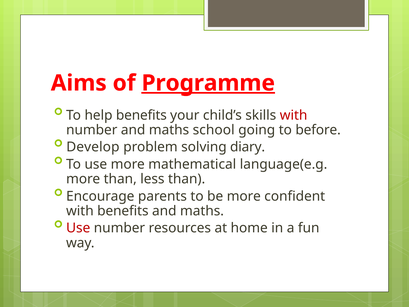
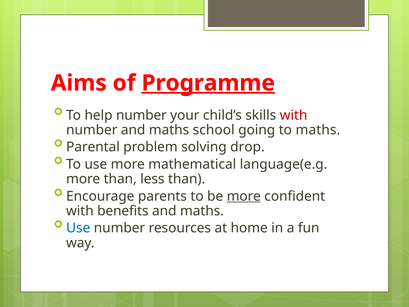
help benefits: benefits -> number (141, 115)
to before: before -> maths (318, 130)
Develop: Develop -> Parental (93, 147)
diary: diary -> drop (247, 147)
more underline: none -> present (244, 196)
Use colour: red -> blue (78, 228)
